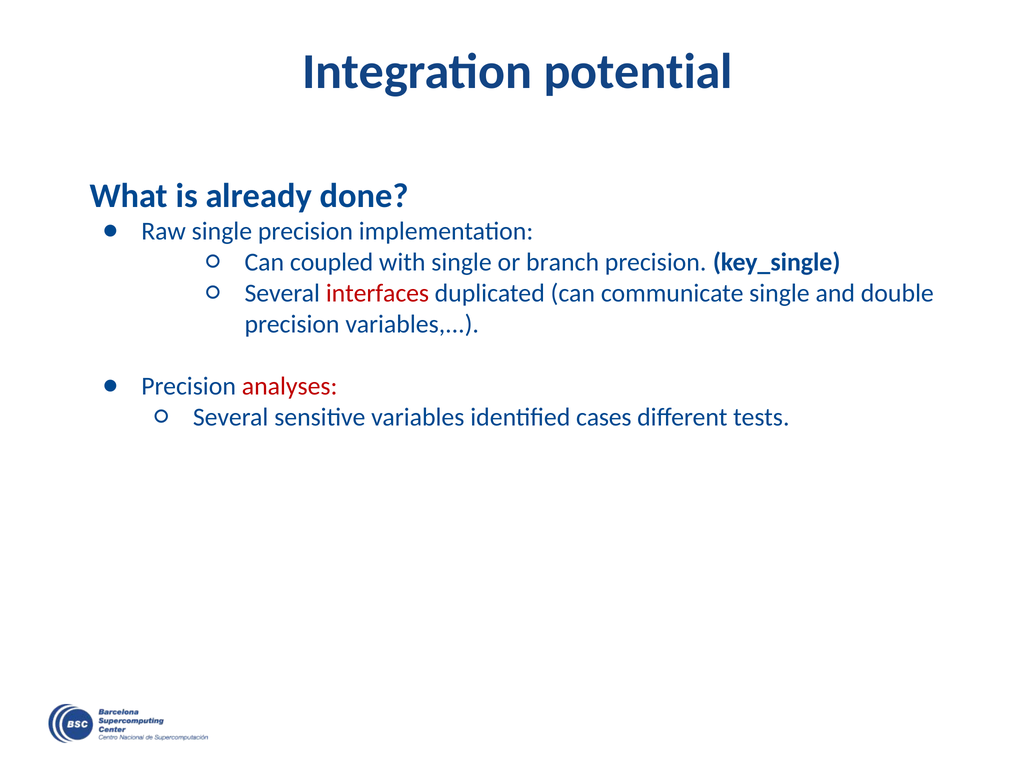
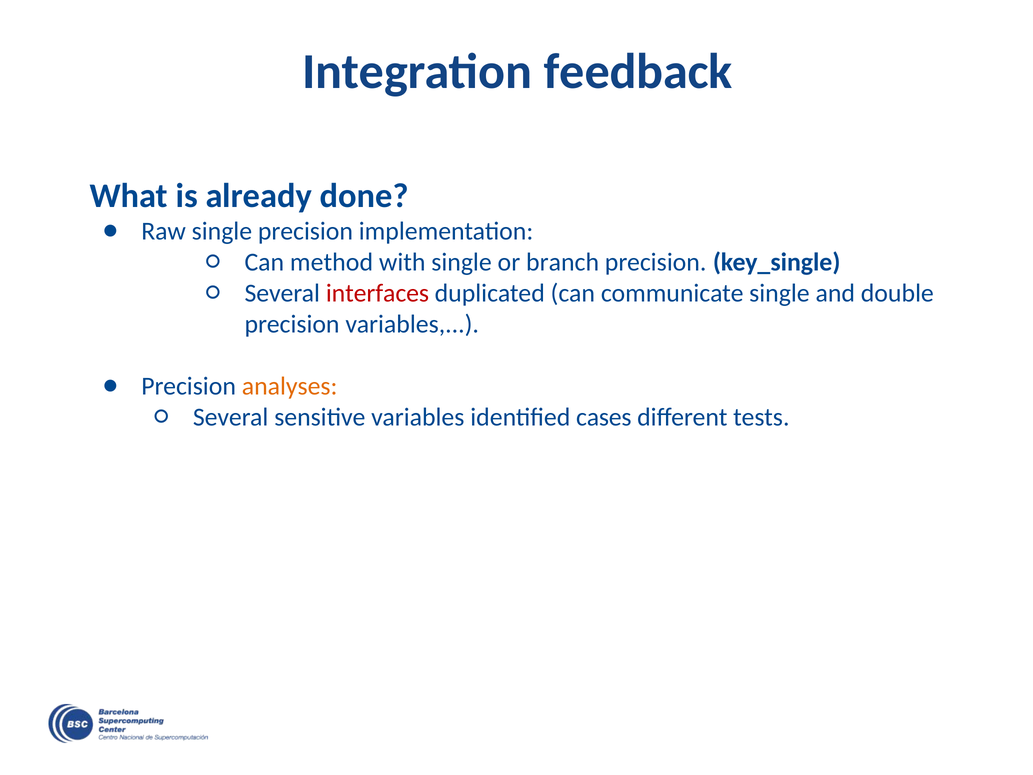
potential: potential -> feedback (638, 72)
coupled: coupled -> method (332, 262)
analyses colour: red -> orange (290, 386)
